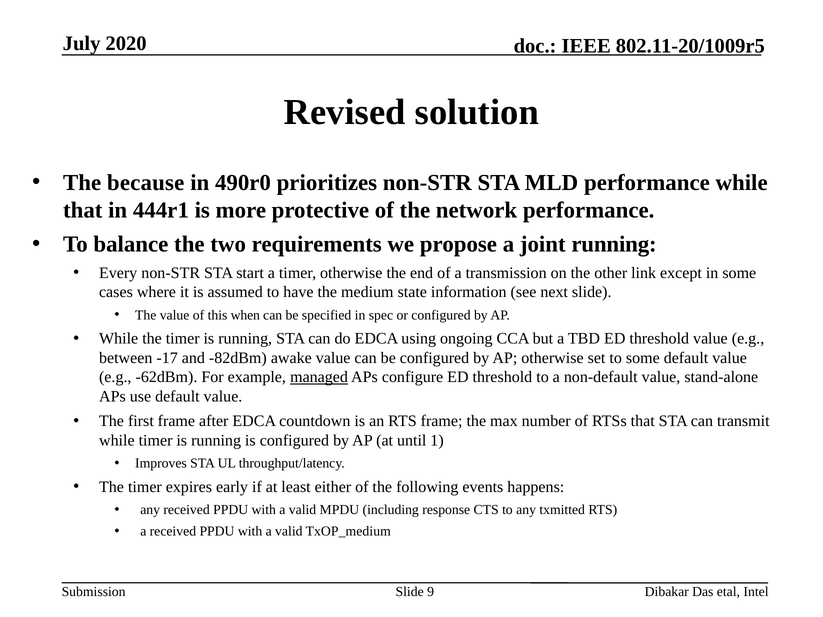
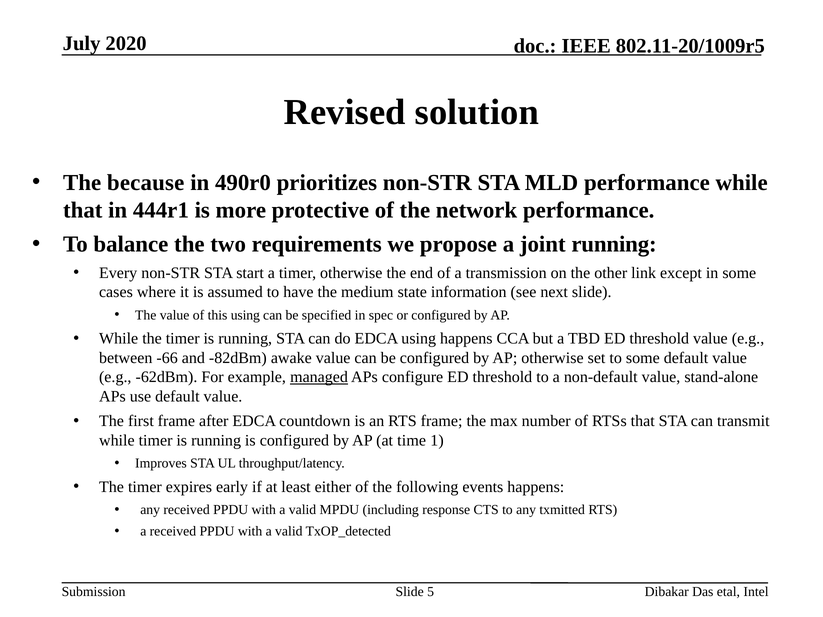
this when: when -> using (245, 315)
using ongoing: ongoing -> happens (466, 339)
-17: -17 -> -66 (167, 358)
until: until -> time (412, 441)
TxOP_medium: TxOP_medium -> TxOP_detected (348, 532)
9: 9 -> 5 (431, 592)
